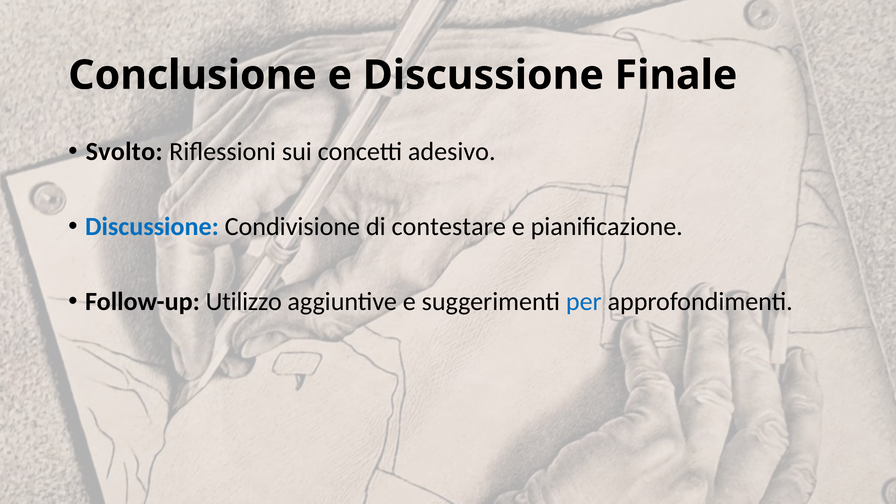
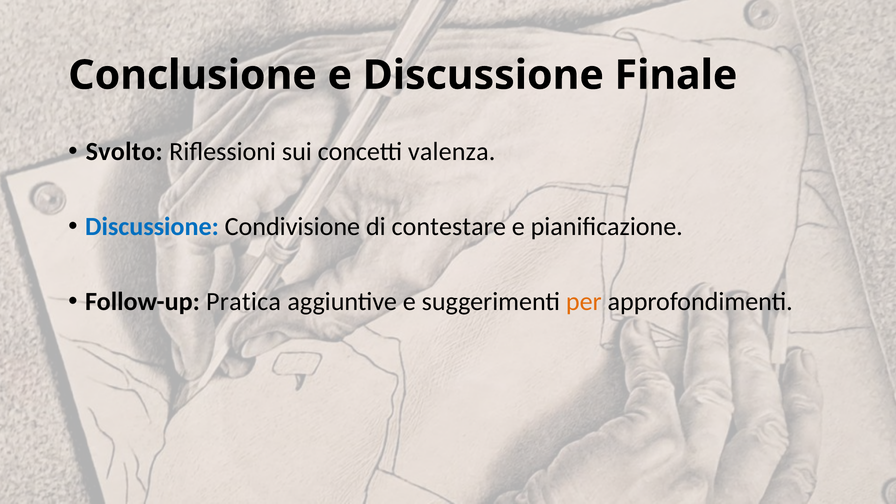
adesivo: adesivo -> valenza (452, 151)
Utilizzo: Utilizzo -> Pratica (244, 302)
per colour: blue -> orange (584, 302)
